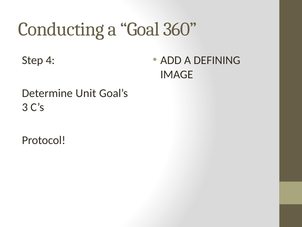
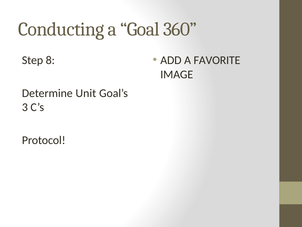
DEFINING: DEFINING -> FAVORITE (217, 60)
4: 4 -> 8 (50, 60)
